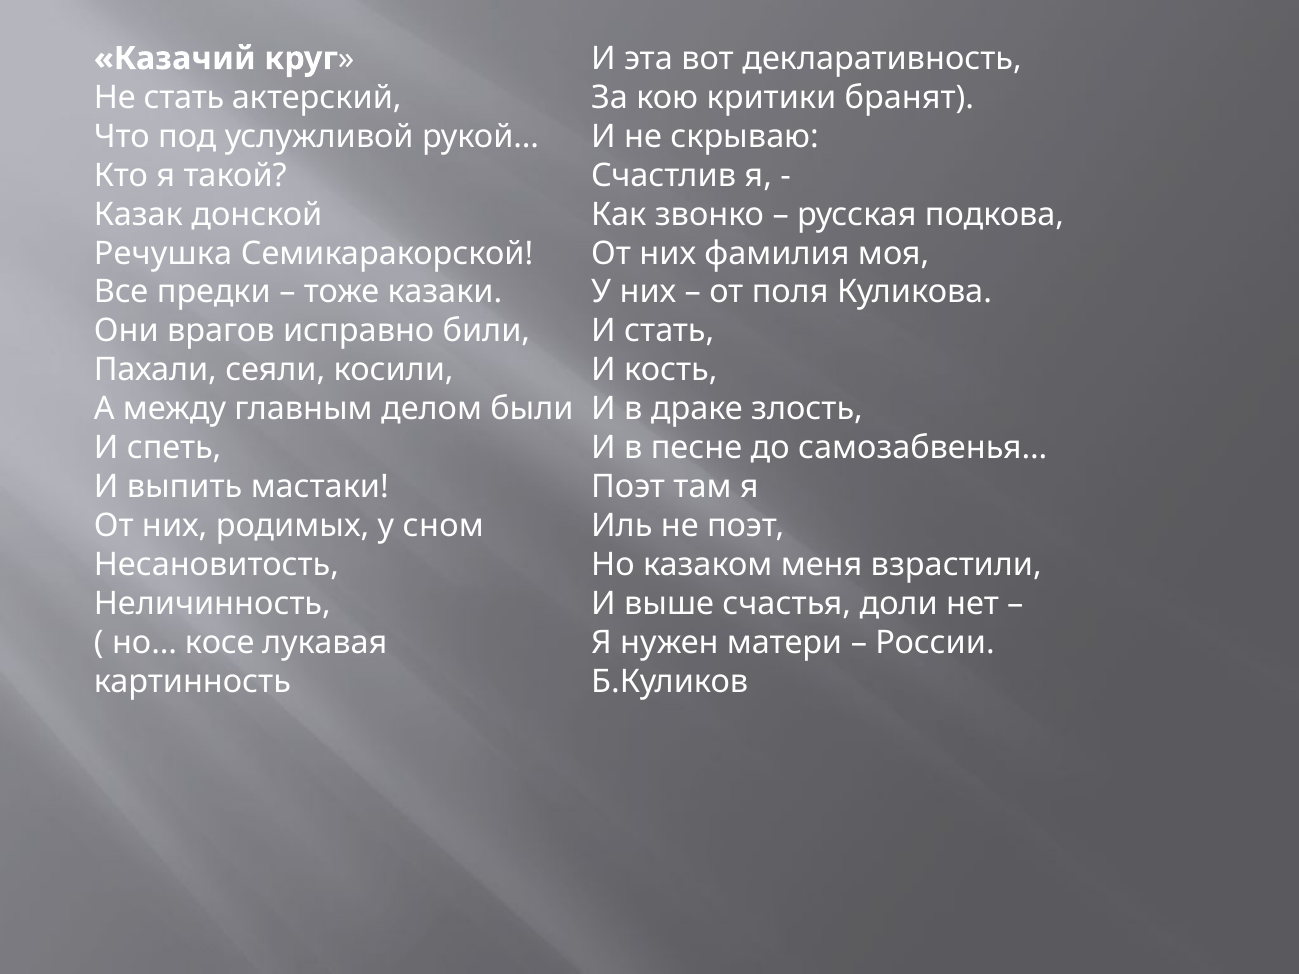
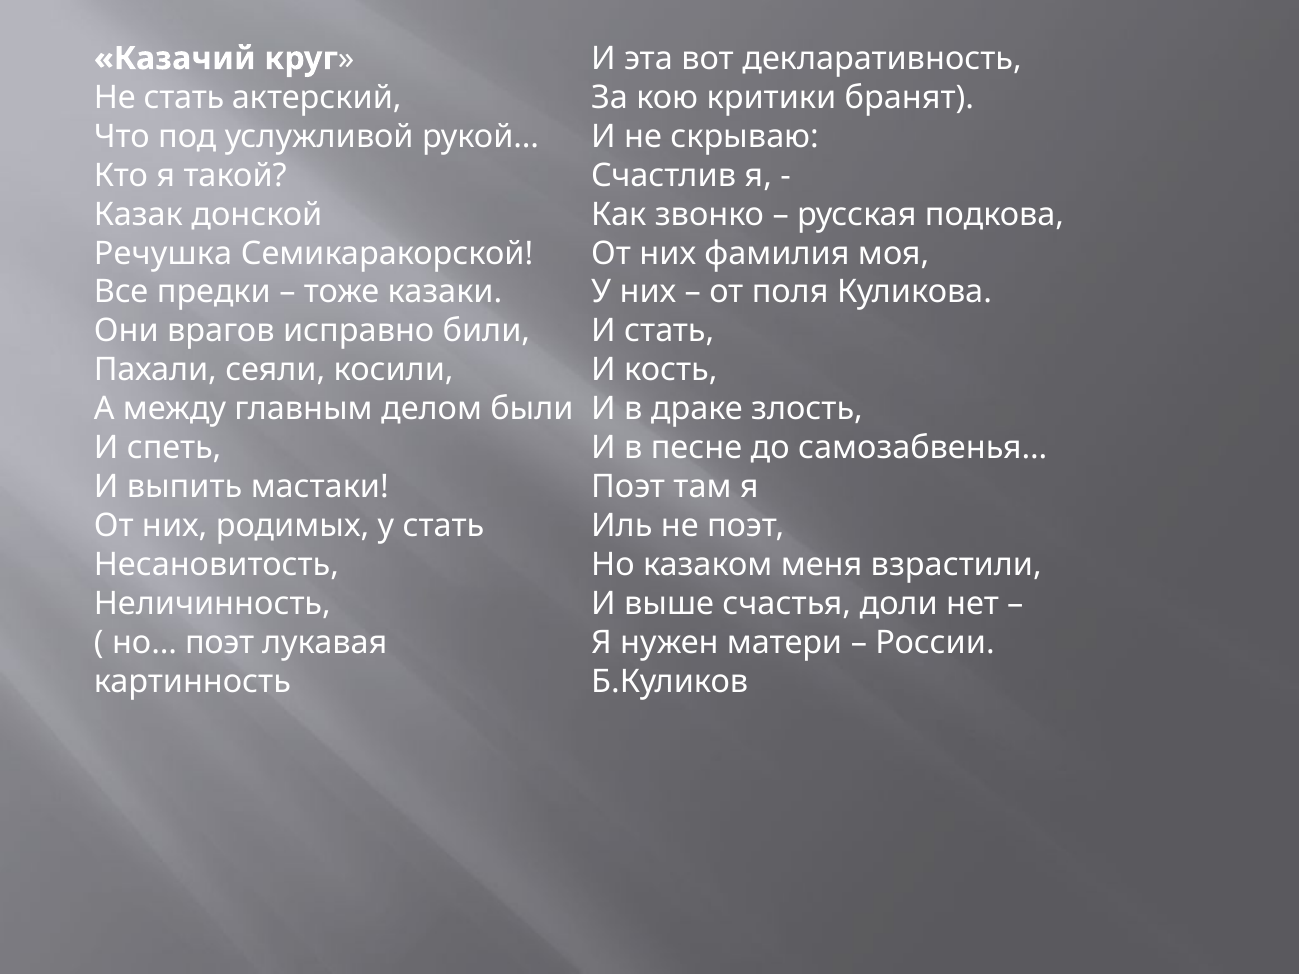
у сном: сном -> стать (444, 526)
но… косе: косе -> поэт (220, 643)
